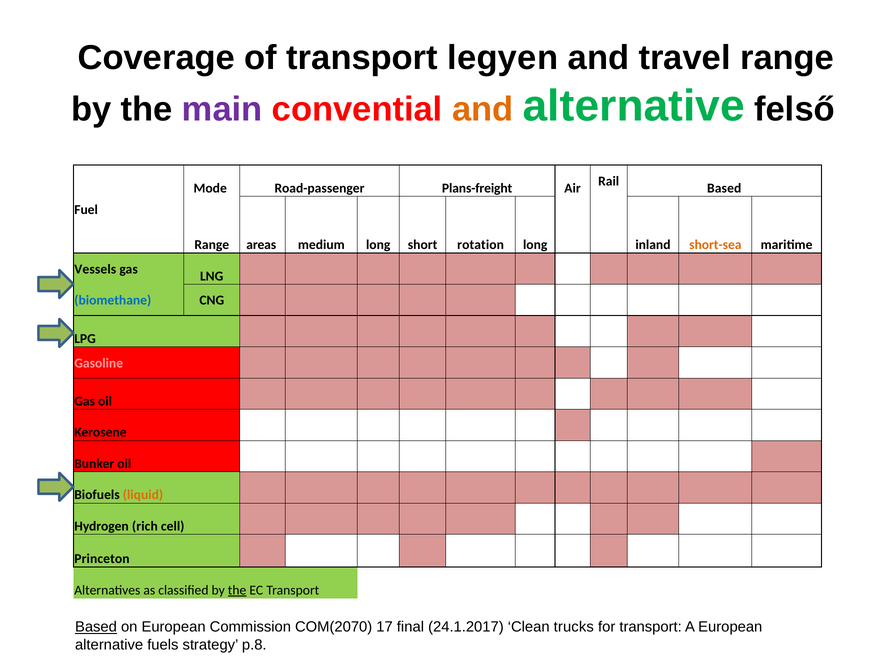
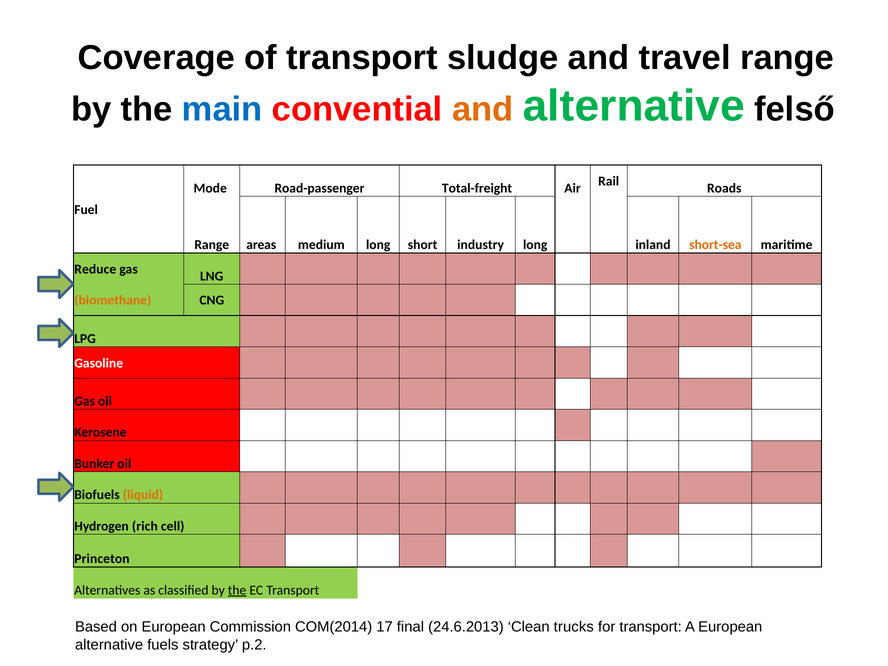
legyen: legyen -> sludge (503, 58)
main colour: purple -> blue (222, 109)
Plans-freight: Plans-freight -> Total-freight (477, 188)
Based: Based -> Roads (724, 188)
rotation: rotation -> industry (481, 245)
Vessels: Vessels -> Reduce (95, 269)
biomethane colour: blue -> orange (113, 301)
Gasoline colour: pink -> white (99, 363)
Based underline: present -> none (96, 627)
COM(2070: COM(2070 -> COM(2014 (334, 627)
24.1.2017: 24.1.2017 -> 24.6.2013 (466, 627)
p.8: p.8 -> p.2 (254, 645)
